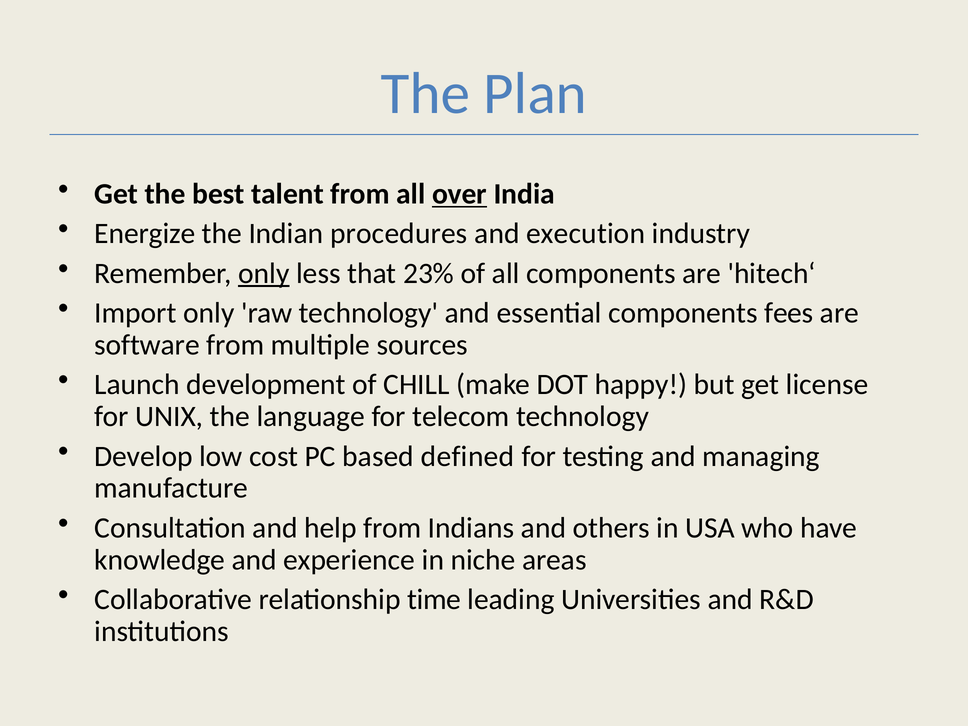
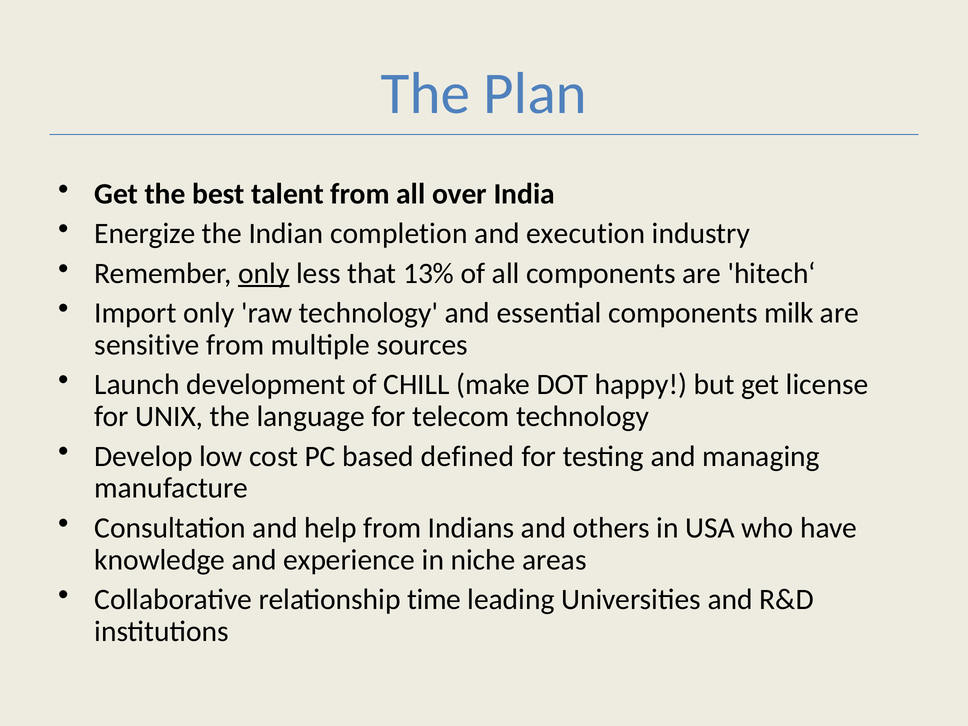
over underline: present -> none (459, 194)
procedures: procedures -> completion (399, 234)
23%: 23% -> 13% (429, 273)
fees: fees -> milk (789, 313)
software: software -> sensitive (147, 345)
